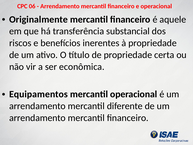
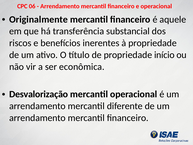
certa: certa -> início (164, 55)
Equipamentos: Equipamentos -> Desvalorização (39, 94)
